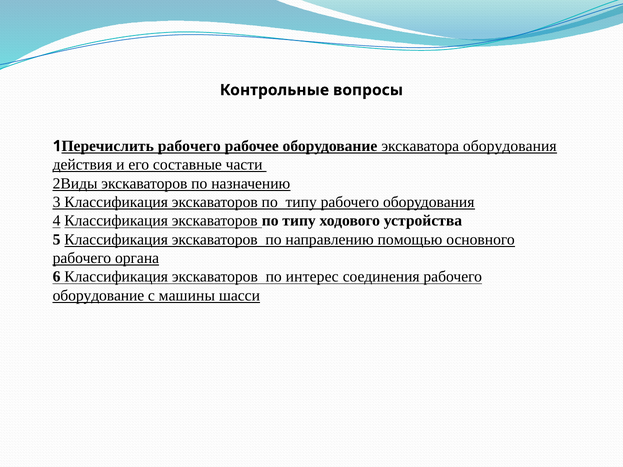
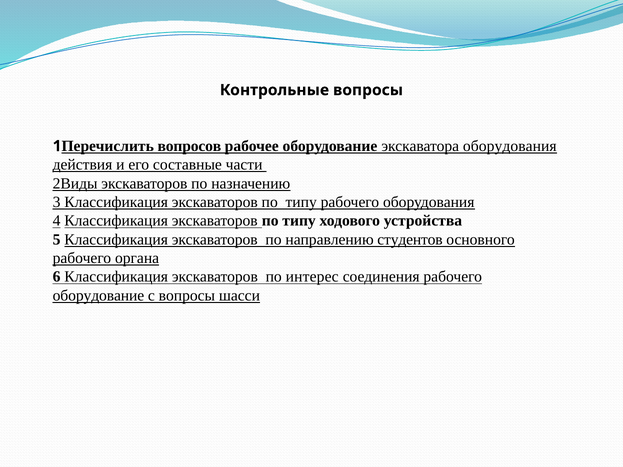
рабочего: рабочего -> вопросов (189, 146)
помощью: помощью -> студентов (410, 240)
с машины: машины -> вопросы (187, 296)
